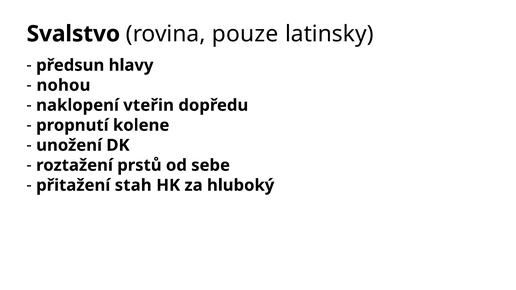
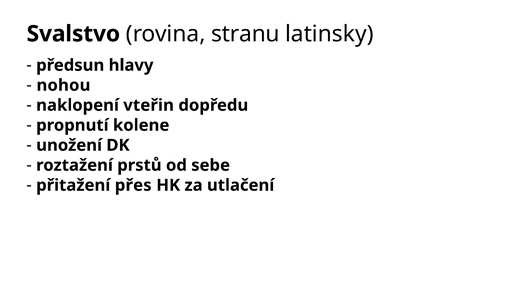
pouze: pouze -> stranu (245, 34)
stah: stah -> přes (133, 185)
hluboký: hluboký -> utlačení (241, 185)
